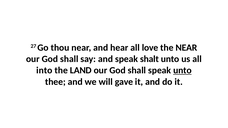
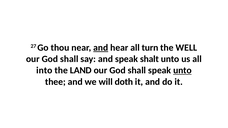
and underline: none -> present (101, 48)
love: love -> turn (150, 48)
the NEAR: NEAR -> WELL (186, 48)
gave: gave -> doth (124, 82)
